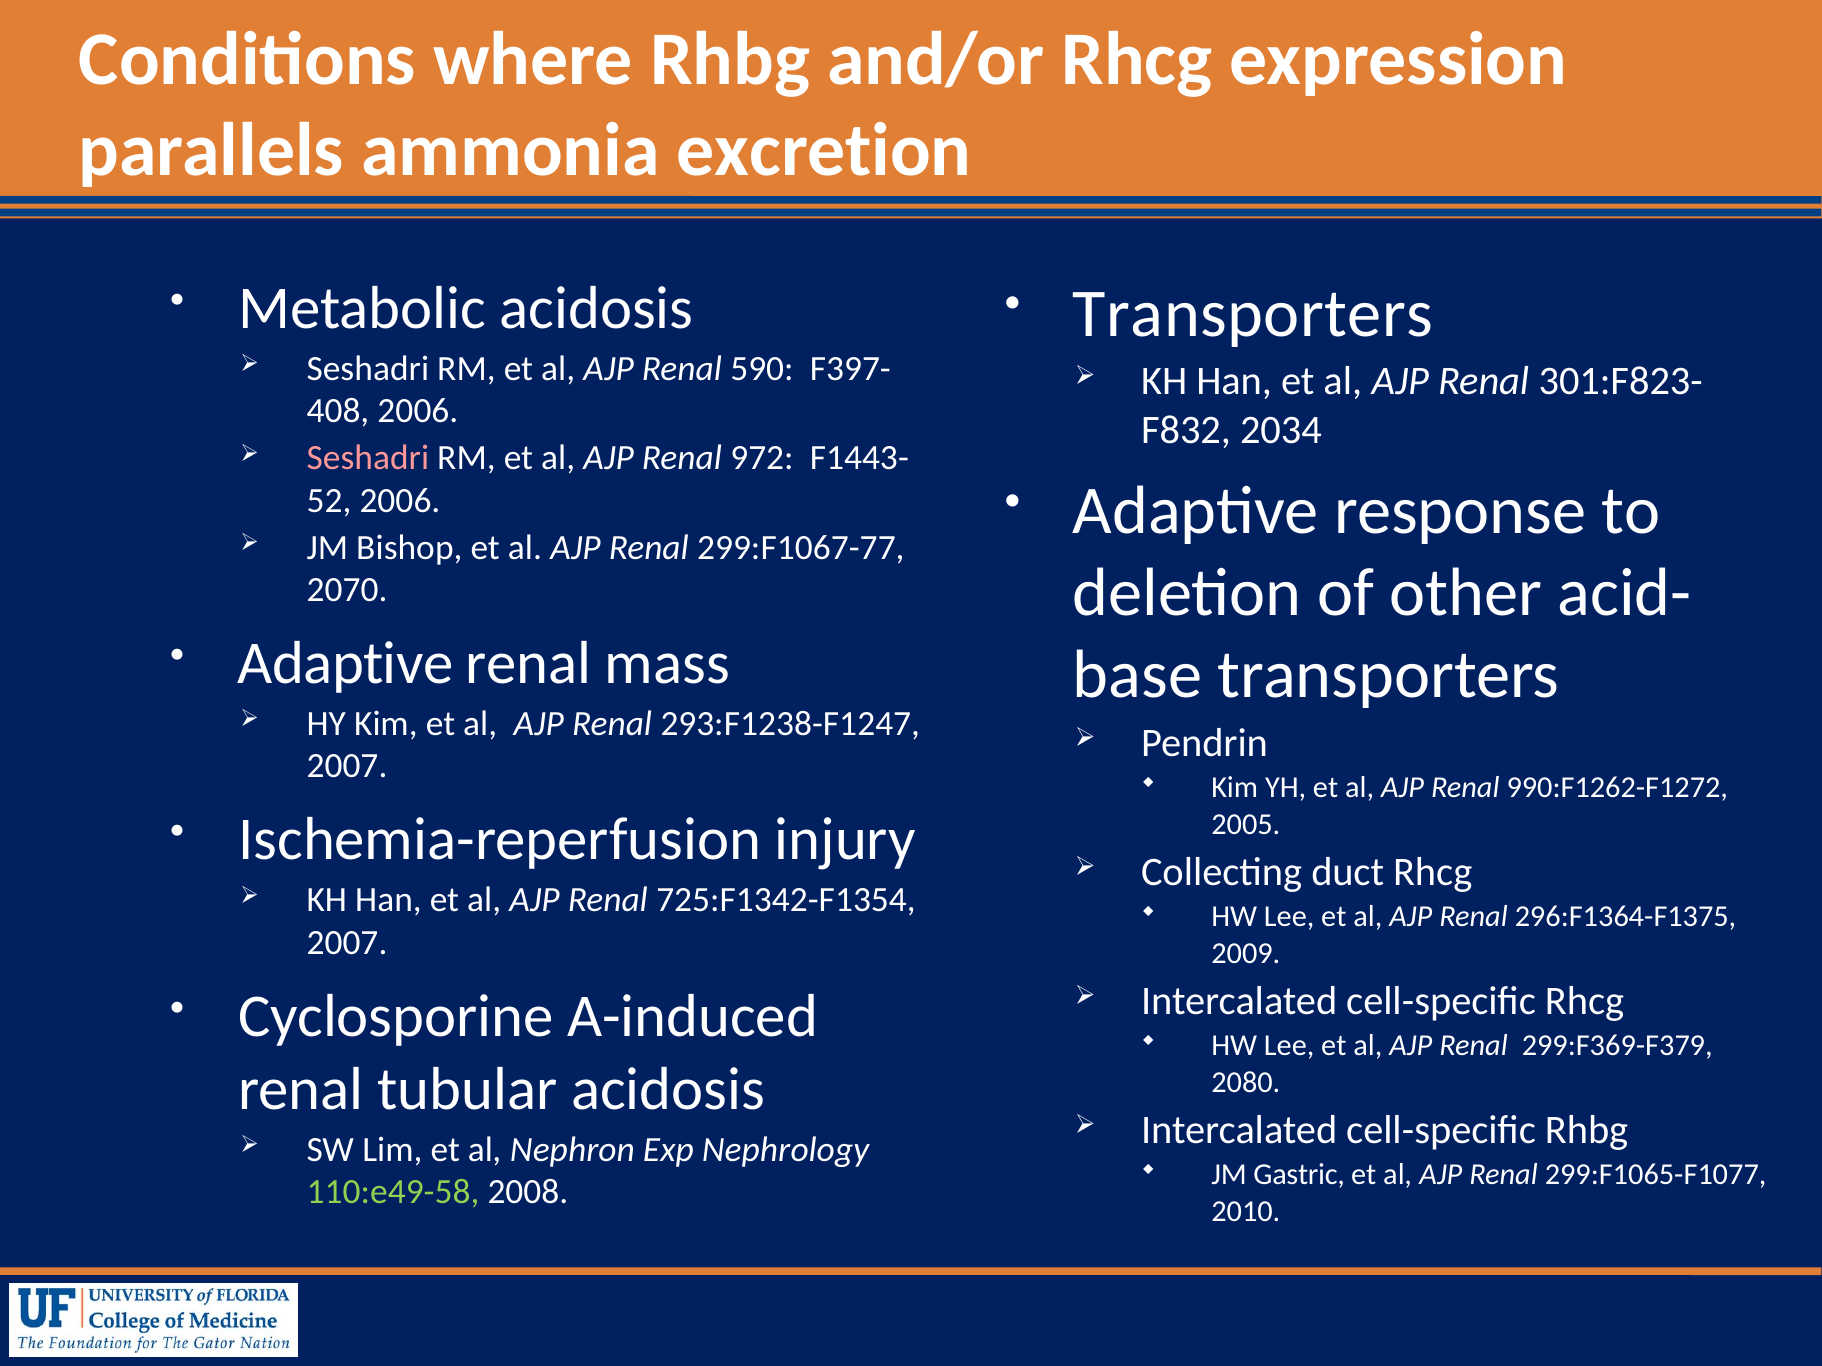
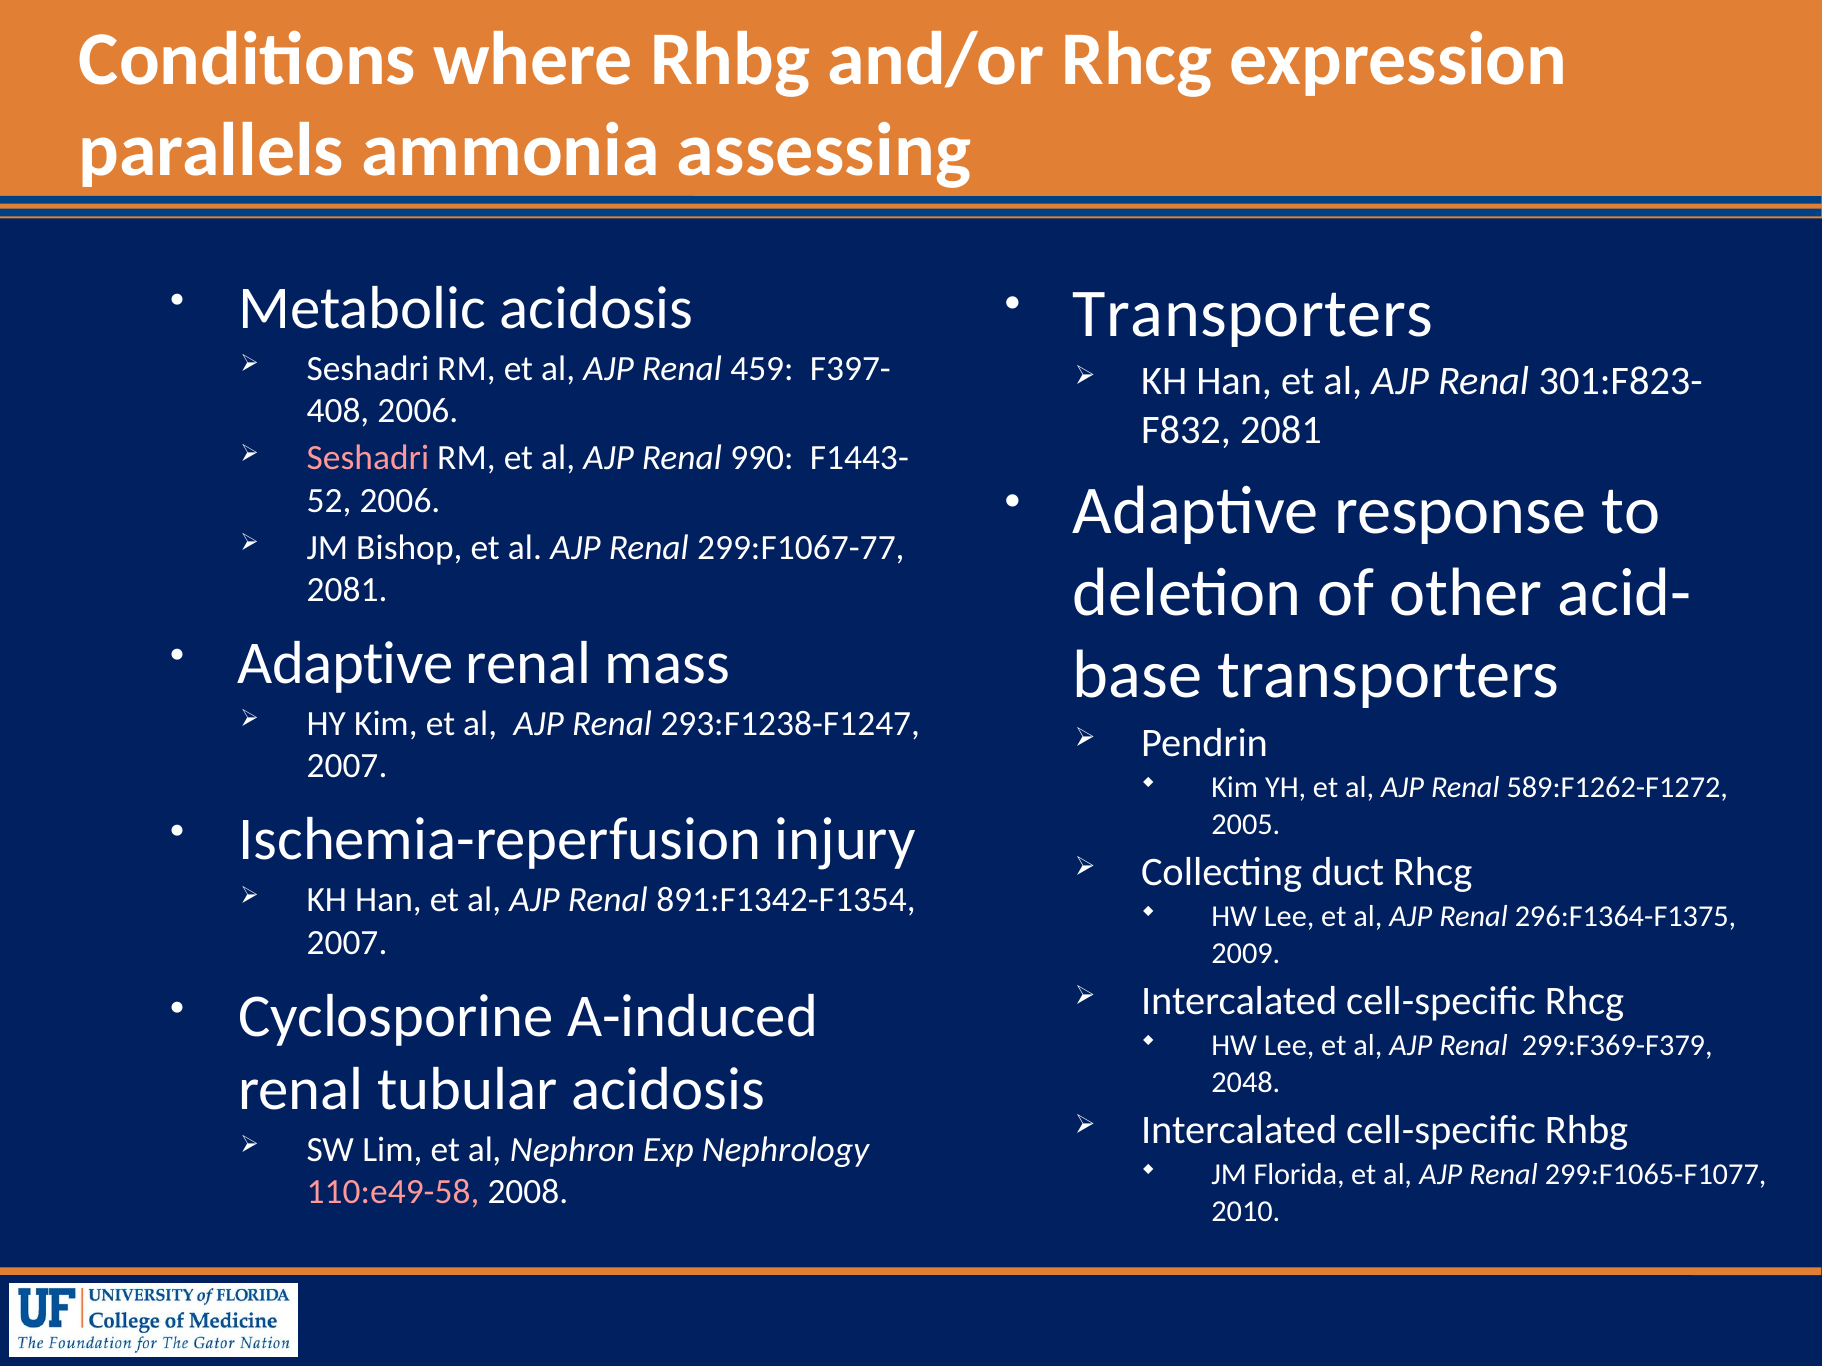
excretion: excretion -> assessing (824, 151)
590: 590 -> 459 (762, 369)
2034: 2034 -> 2081 (1281, 430)
972: 972 -> 990 (762, 458)
2070: 2070 -> 2081 (347, 590)
990:F1262-F1272: 990:F1262-F1272 -> 589:F1262-F1272 (1617, 788)
725:F1342-F1354: 725:F1342-F1354 -> 891:F1342-F1354 (786, 900)
2080: 2080 -> 2048 (1246, 1083)
Gastric: Gastric -> Florida (1299, 1175)
110:e49-58 colour: light green -> pink (393, 1192)
